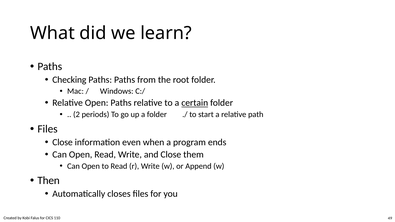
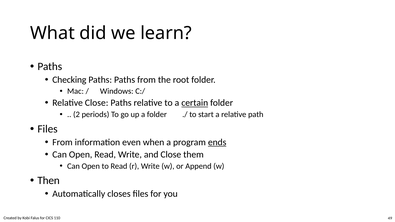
Relative Open: Open -> Close (97, 103)
Close: Close -> From (62, 142)
ends underline: none -> present (217, 142)
